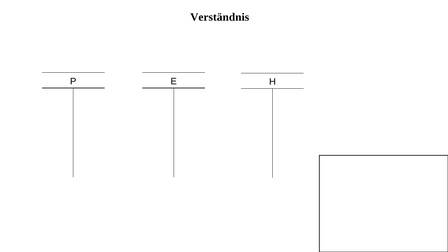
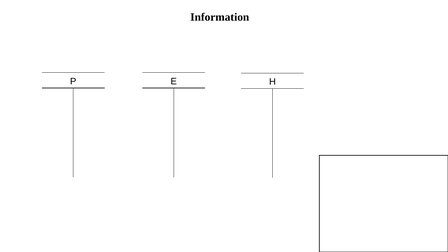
Verständnis: Verständnis -> Information (220, 17)
